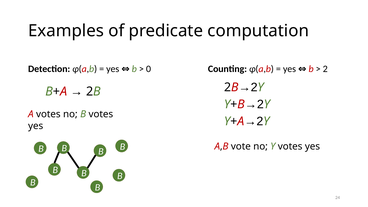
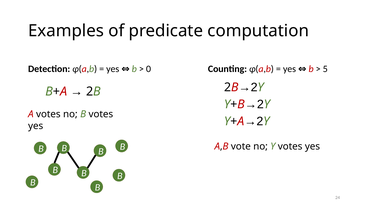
2: 2 -> 5 (325, 69)
